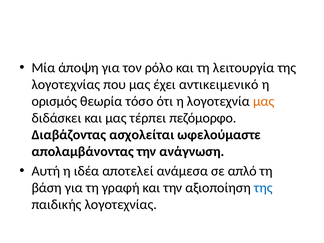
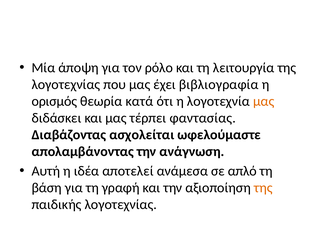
αντικειμενικό: αντικειμενικό -> βιβλιογραφία (219, 84)
τόσο: τόσο -> κατά (139, 101)
πεζόμορφο: πεζόμορφο -> φαντασίας (203, 118)
της colour: blue -> orange (263, 188)
